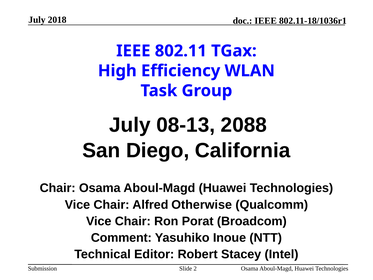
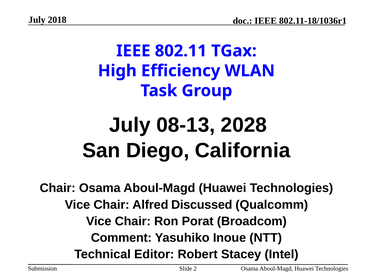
2088: 2088 -> 2028 (244, 125)
Otherwise: Otherwise -> Discussed (202, 204)
